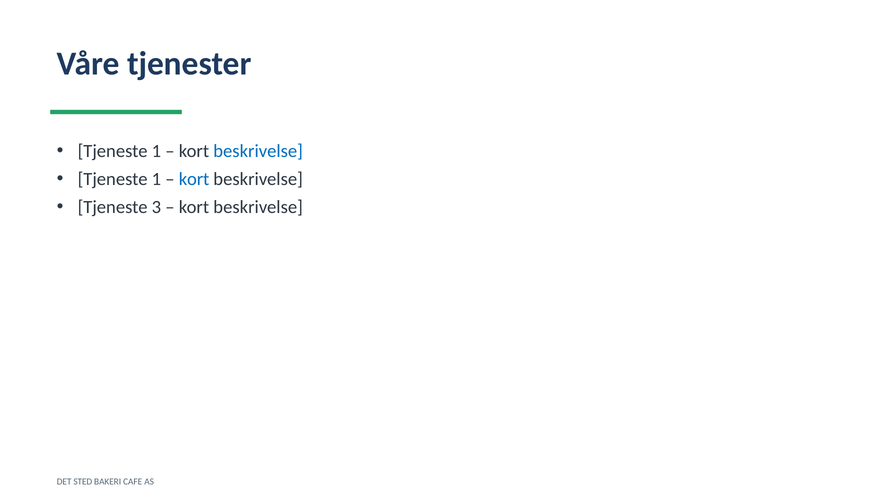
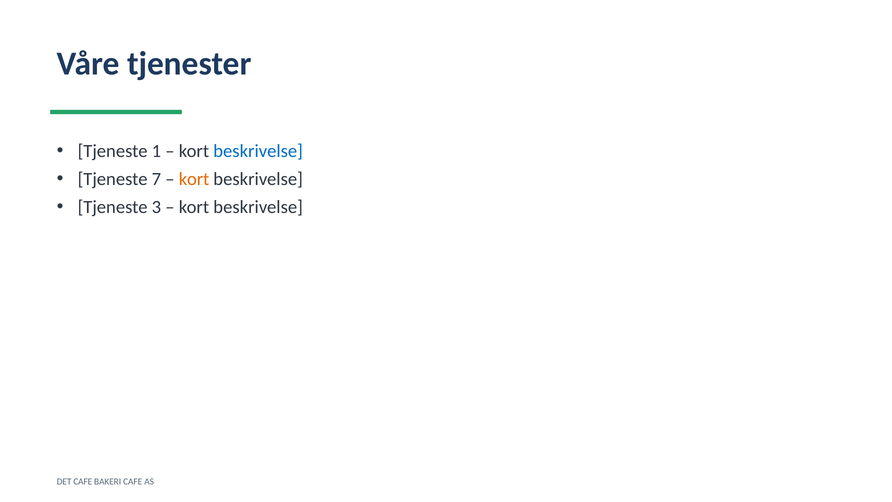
1: 1 -> 7 (156, 179)
kort colour: blue -> orange (194, 179)
DET STED: STED -> CAFE (83, 481)
